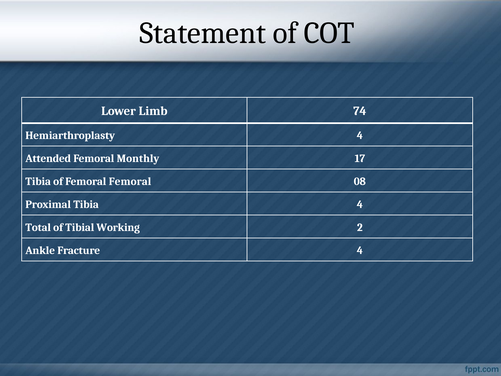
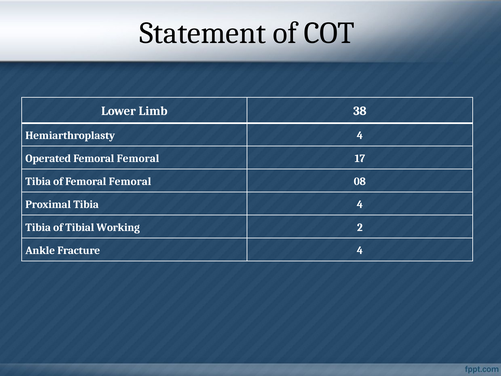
74: 74 -> 38 (360, 111)
Attended: Attended -> Operated (48, 158)
Monthly: Monthly -> Femoral (138, 158)
Total: Total -> Tibia (38, 227)
